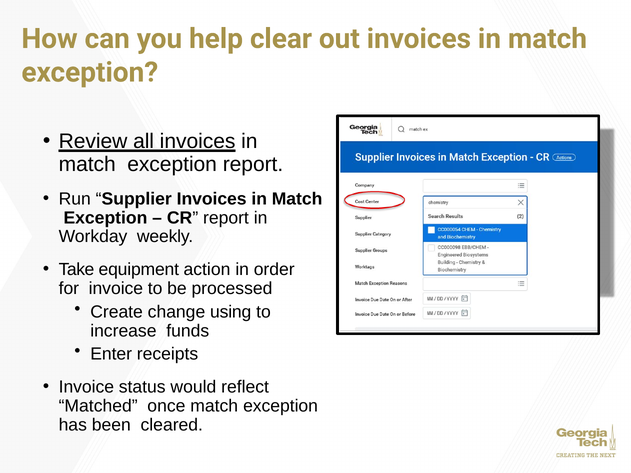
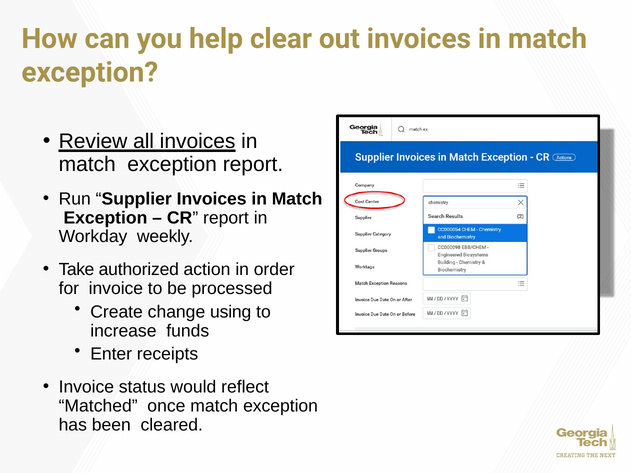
equipment: equipment -> authorized (139, 270)
